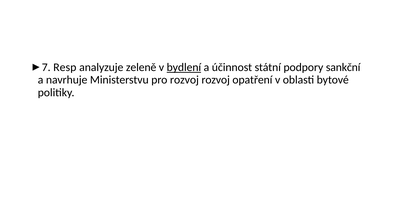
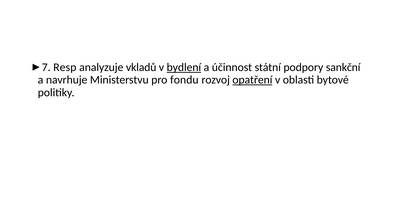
zeleně: zeleně -> vkladů (141, 67)
pro rozvoj: rozvoj -> fondu (184, 80)
opatření underline: none -> present (252, 80)
